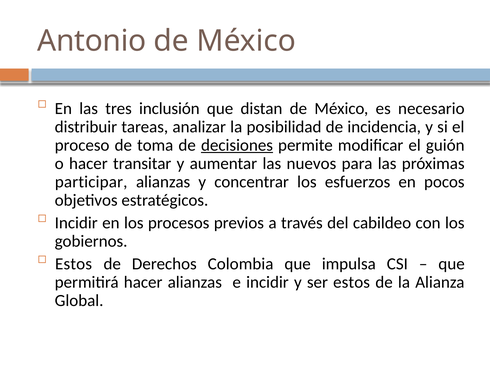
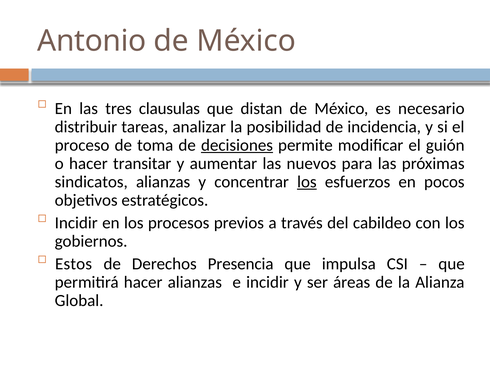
inclusión: inclusión -> clausulas (169, 109)
participar: participar -> sindicatos (91, 182)
los underline: none -> present (307, 182)
Colombia: Colombia -> Presencia (241, 264)
ser estos: estos -> áreas (352, 283)
